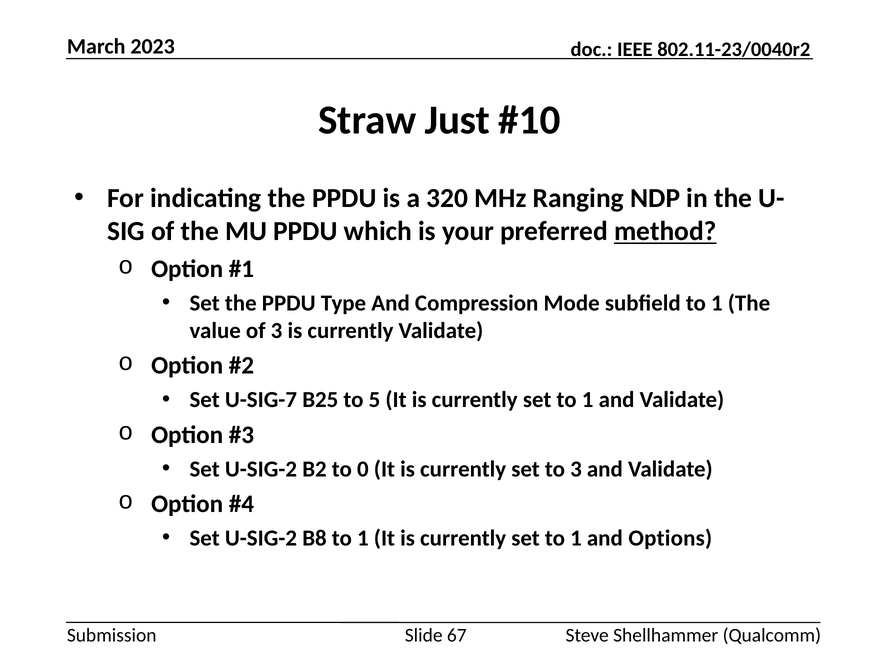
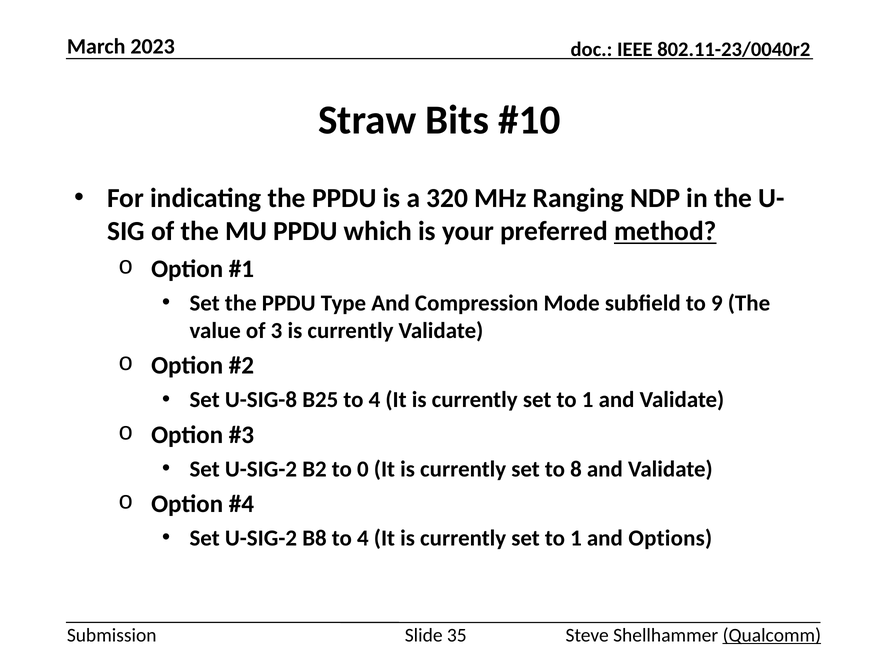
Just: Just -> Bits (457, 120)
subfield to 1: 1 -> 9 (717, 303)
U-SIG-7: U-SIG-7 -> U-SIG-8 (261, 400)
B25 to 5: 5 -> 4 (374, 400)
to 3: 3 -> 8 (576, 469)
B8 to 1: 1 -> 4 (363, 538)
67: 67 -> 35 (457, 636)
Qualcomm underline: none -> present (772, 636)
